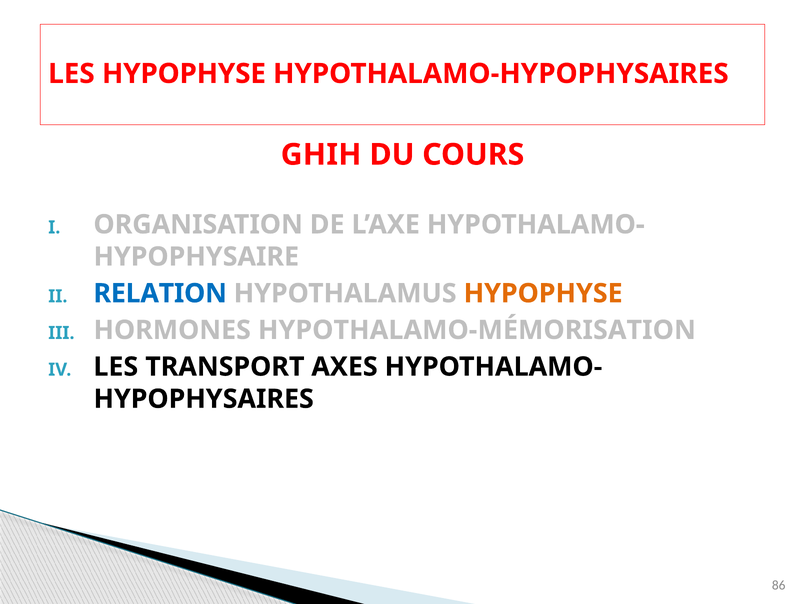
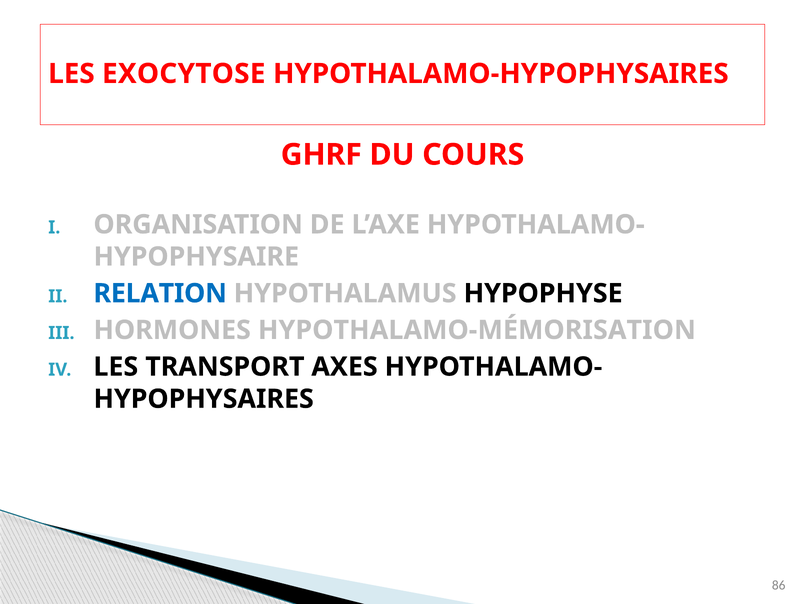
LES HYPOPHYSE: HYPOPHYSE -> EXOCYTOSE (184, 74)
GHIH: GHIH -> GHRF (321, 155)
HYPOPHYSE colour: orange -> black (543, 293)
